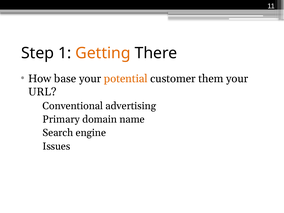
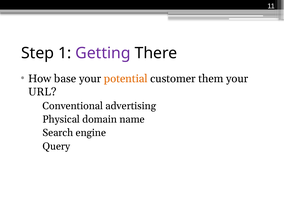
Getting colour: orange -> purple (103, 53)
Primary: Primary -> Physical (61, 119)
Issues: Issues -> Query (56, 146)
